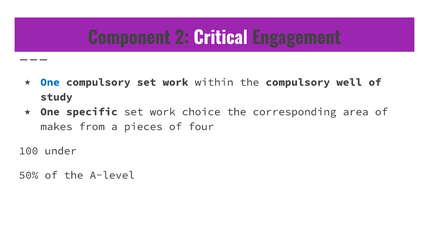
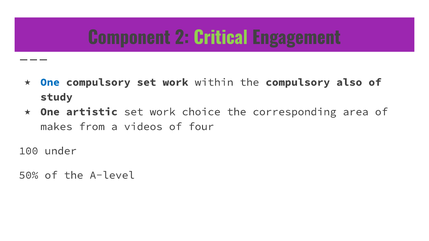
Critical colour: white -> light green (221, 38)
well: well -> also (349, 82)
specific: specific -> artistic (92, 112)
pieces: pieces -> videos (143, 127)
